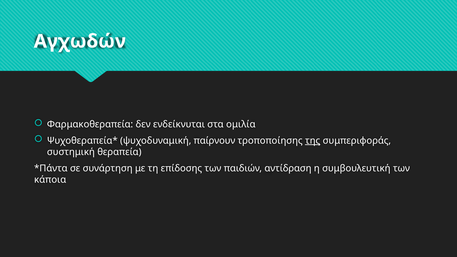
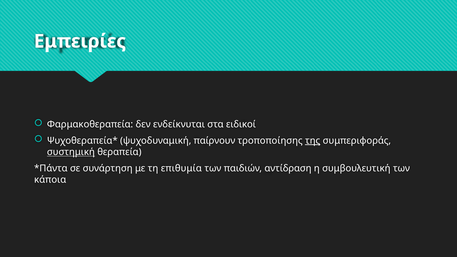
Αγχωδών: Αγχωδών -> Εμπειρίες (80, 41)
ομιλία: ομιλία -> ειδικοί (241, 124)
συστημική underline: none -> present (71, 152)
επίδοσης: επίδοσης -> επιθυμία (181, 168)
